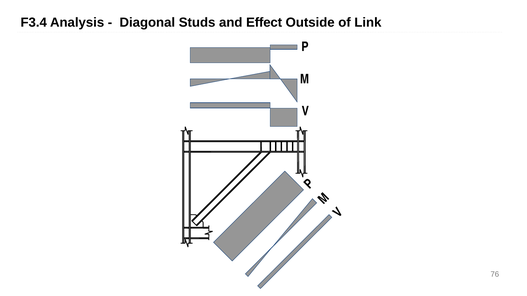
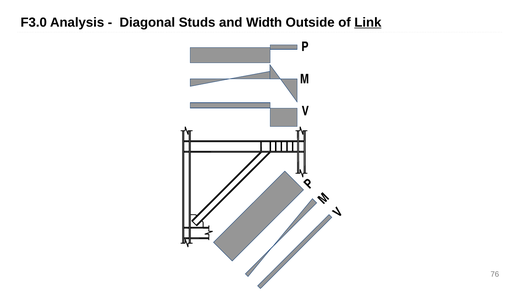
F3.4: F3.4 -> F3.0 (34, 22)
Effect: Effect -> Width (264, 22)
Link underline: none -> present (368, 22)
